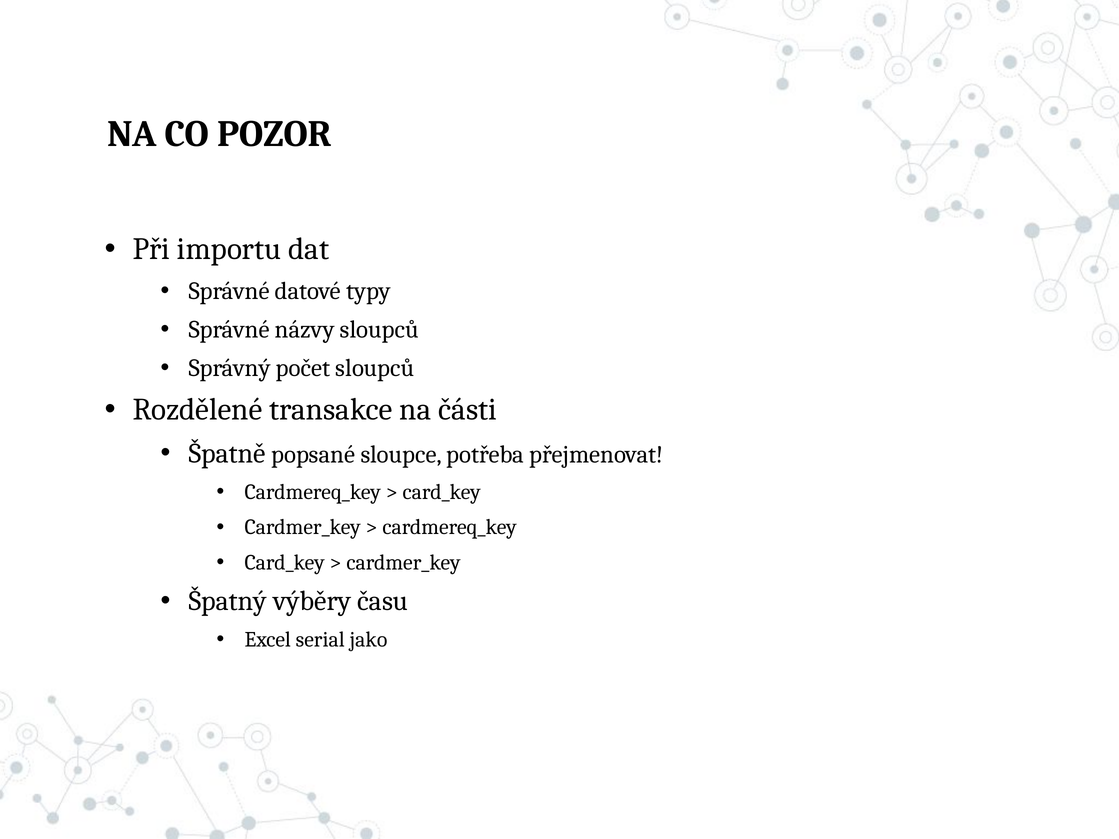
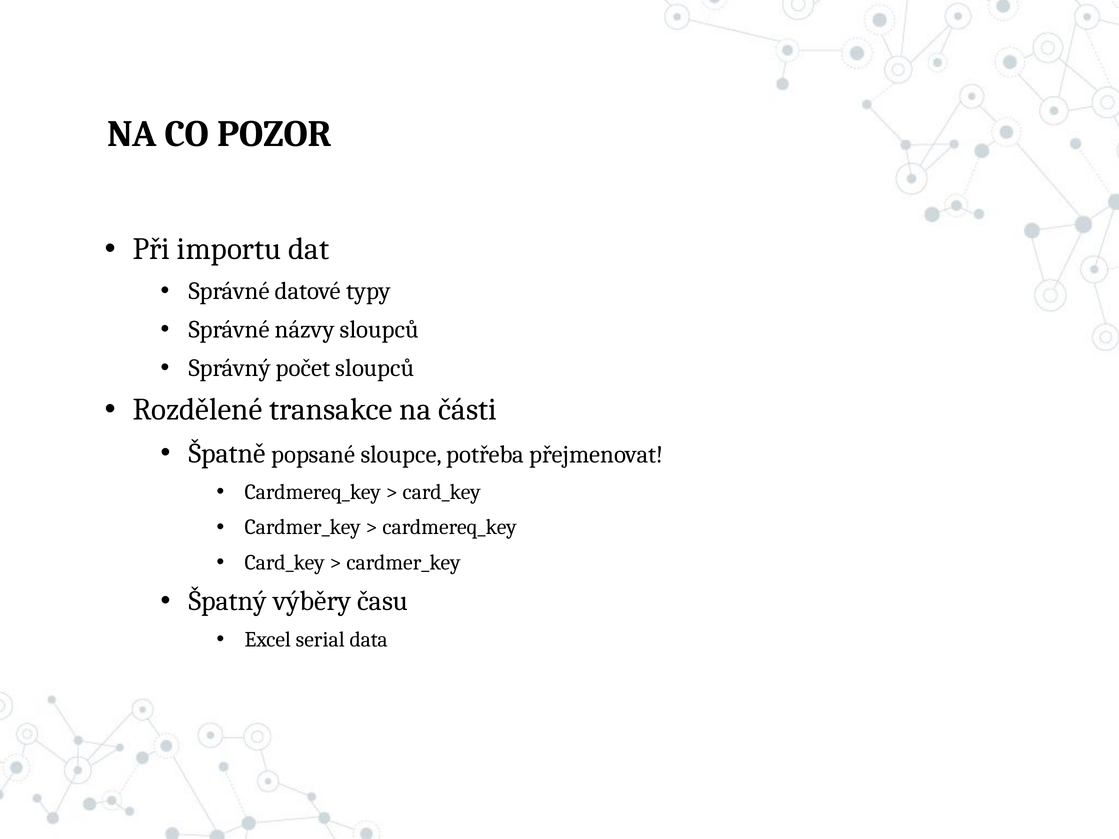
jako: jako -> data (369, 640)
